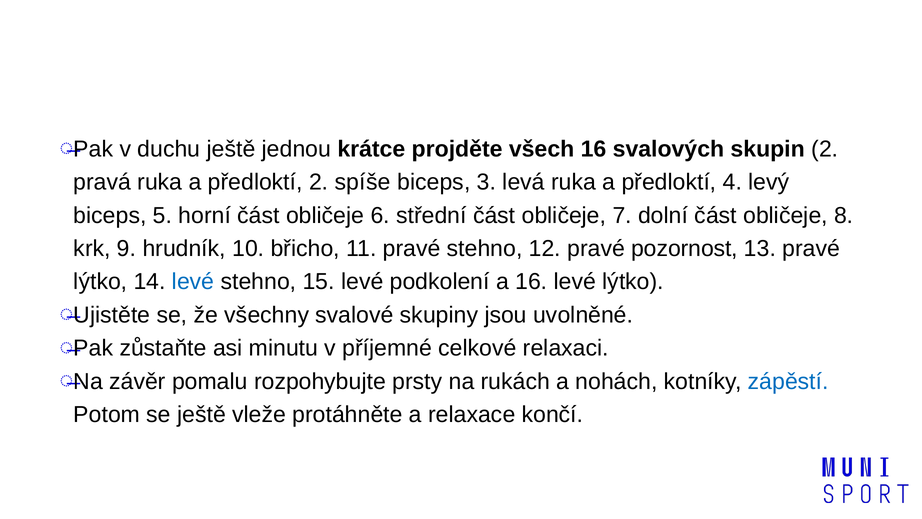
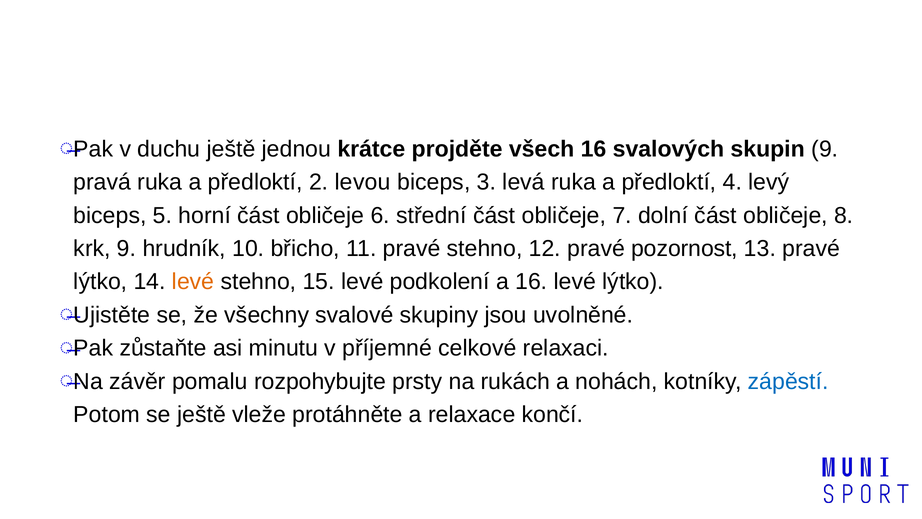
skupin 2: 2 -> 9 (825, 149)
spíše: spíše -> levou (363, 182)
levé colour: blue -> orange (193, 282)
